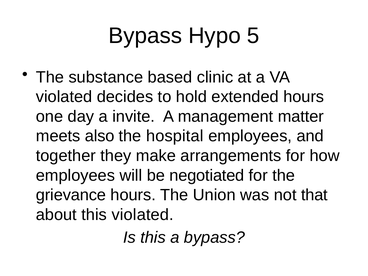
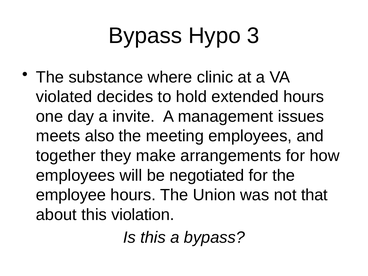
5: 5 -> 3 (253, 36)
based: based -> where (170, 77)
matter: matter -> issues (301, 116)
hospital: hospital -> meeting (175, 136)
grievance: grievance -> employee (71, 195)
this violated: violated -> violation (143, 215)
